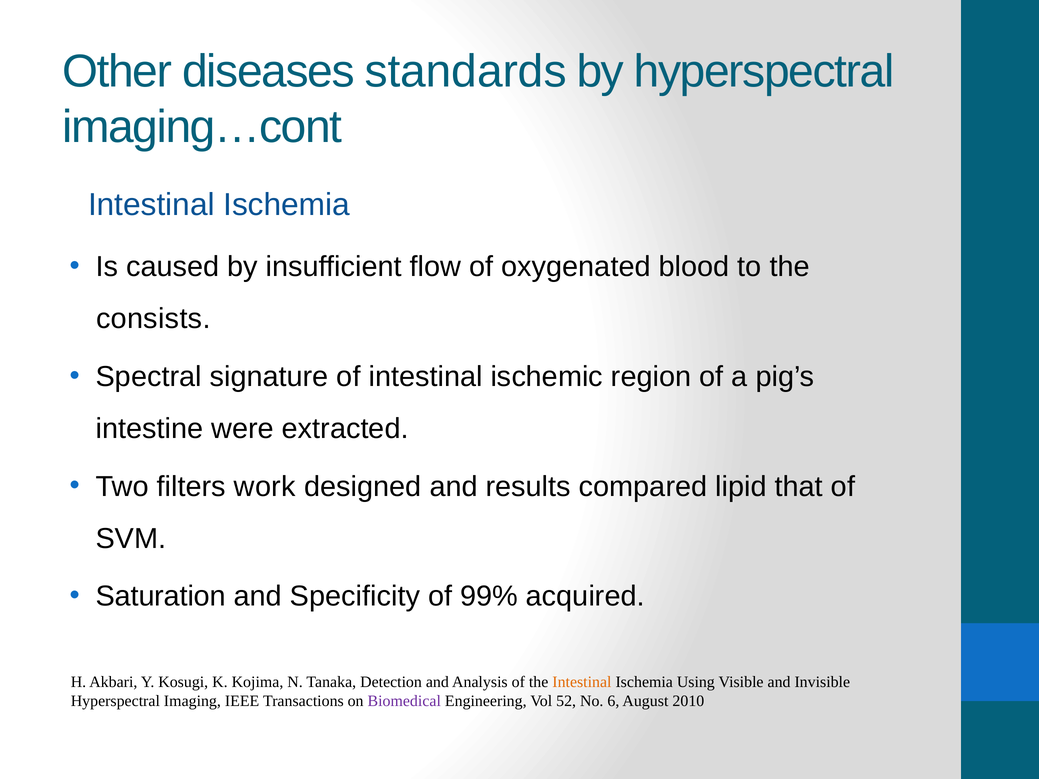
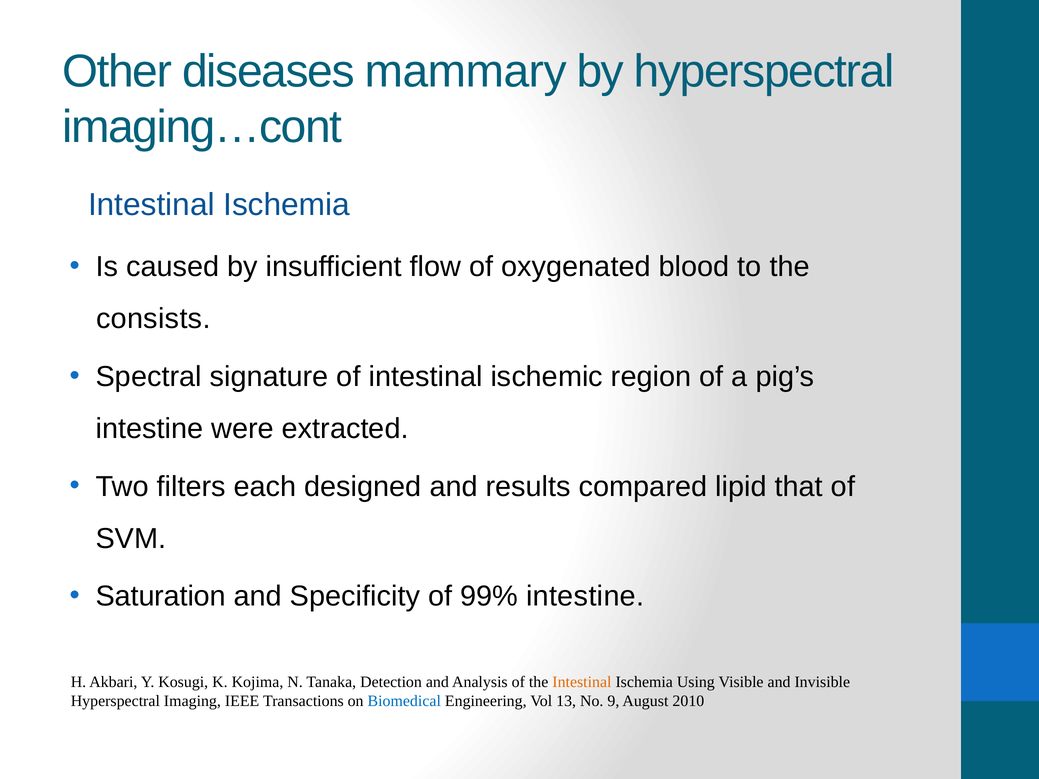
standards: standards -> mammary (466, 72)
work: work -> each (265, 487)
99% acquired: acquired -> intestine (585, 596)
Biomedical colour: purple -> blue (404, 701)
52: 52 -> 13 (566, 701)
6: 6 -> 9 (613, 701)
